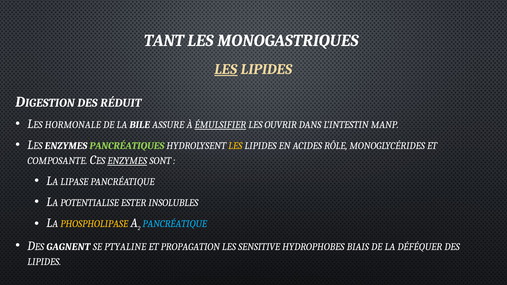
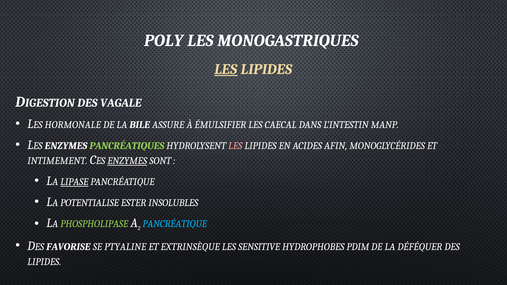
TANT: TANT -> POLY (164, 41)
RÉDUIT: RÉDUIT -> VAGALE (121, 103)
ÉMULSIFIER underline: present -> none (220, 125)
OUVRIR: OUVRIR -> CAECAL (281, 125)
LES colour: yellow -> pink (235, 146)
RÔLE: RÔLE -> AFIN (336, 146)
COMPOSANTE: COMPOSANTE -> INTIMEMENT (57, 161)
LIPASE underline: none -> present (74, 182)
PHOSPHOLIPASE colour: yellow -> light green (94, 224)
GAGNENT: GAGNENT -> FAVORISE (68, 247)
PROPAGATION: PROPAGATION -> EXTRINSÈQUE (190, 247)
BIAIS: BIAIS -> PDIM (358, 247)
